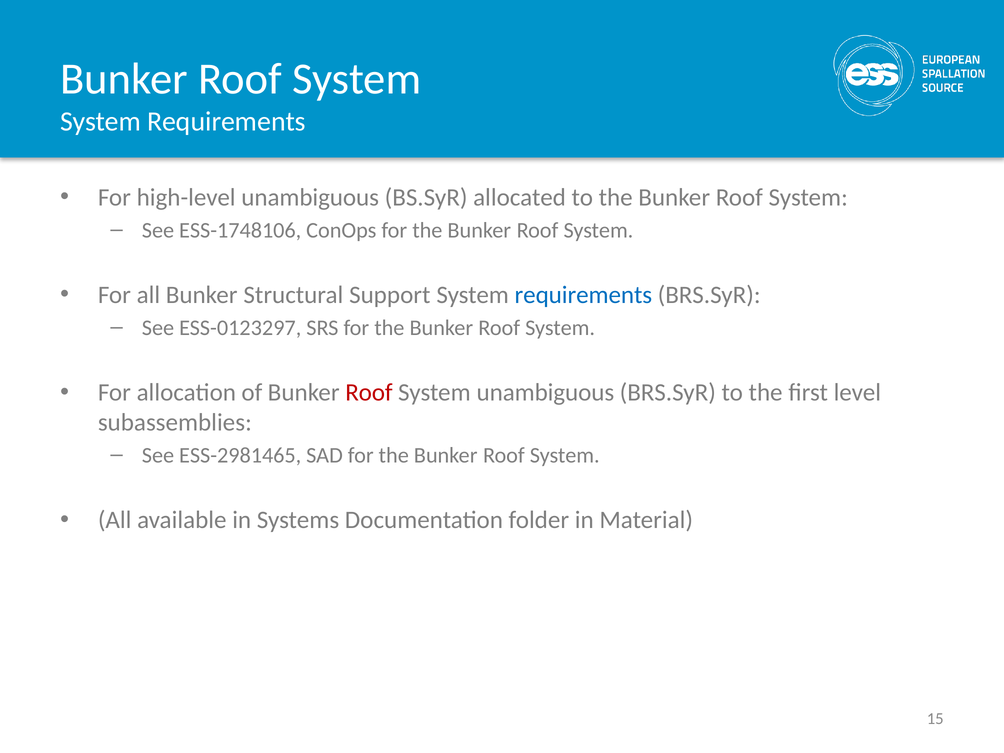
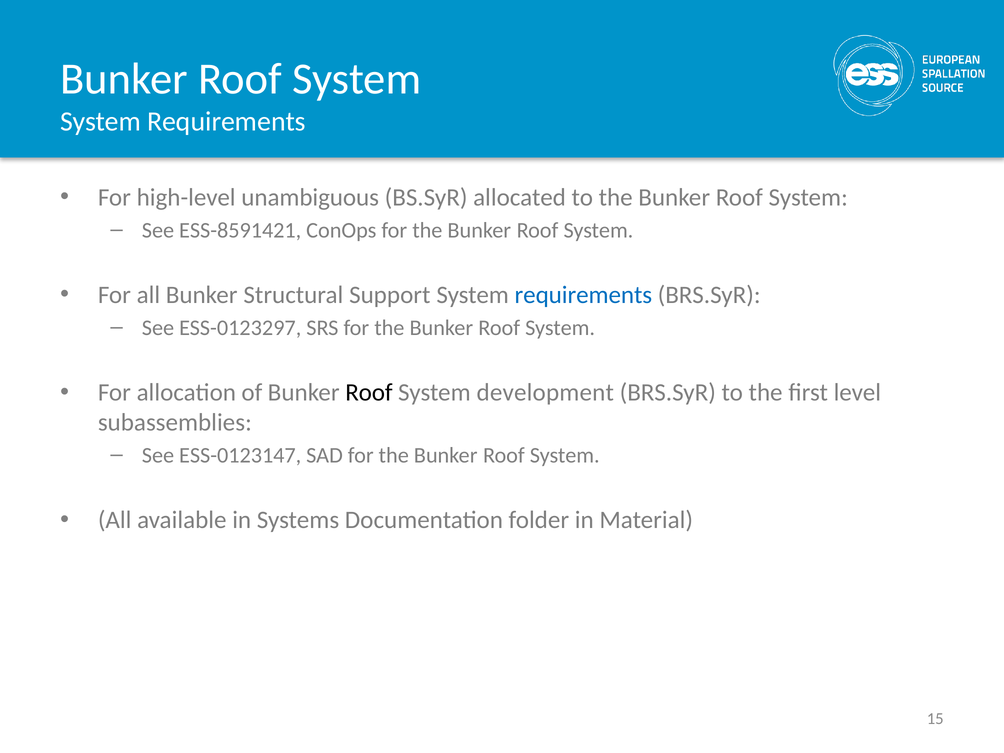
ESS-1748106: ESS-1748106 -> ESS-8591421 (240, 230)
Roof colour: red -> black (369, 393)
System unambiguous: unambiguous -> development (545, 393)
ESS-2981465: ESS-2981465 -> ESS-0123147 (240, 455)
